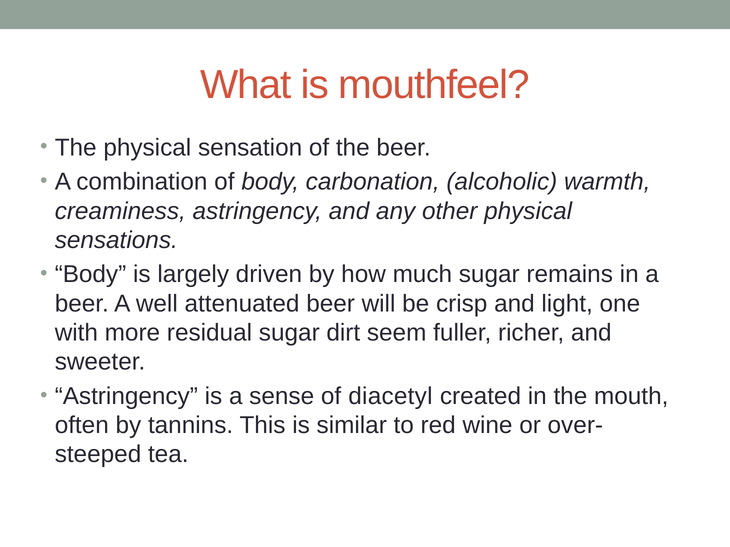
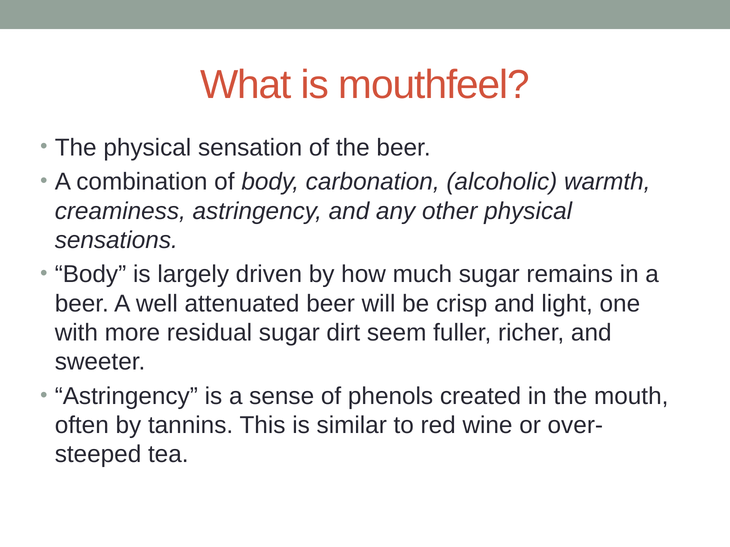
diacetyl: diacetyl -> phenols (391, 396)
